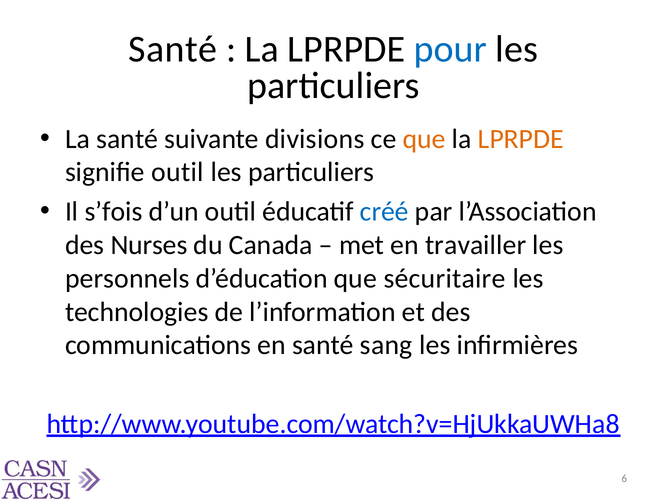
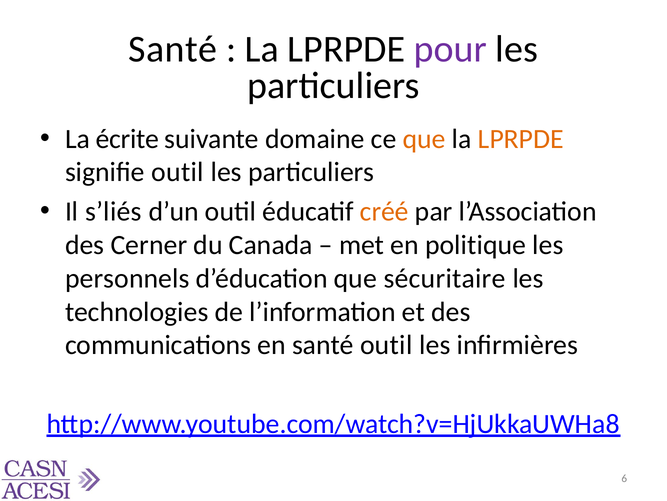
pour colour: blue -> purple (450, 49)
La santé: santé -> écrite (127, 139)
divisions: divisions -> domaine (315, 139)
s’fois: s’fois -> s’liés (113, 211)
créé colour: blue -> orange (384, 211)
Nurses: Nurses -> Cerner (149, 245)
travailler: travailler -> politique (476, 245)
santé sang: sang -> outil (386, 345)
